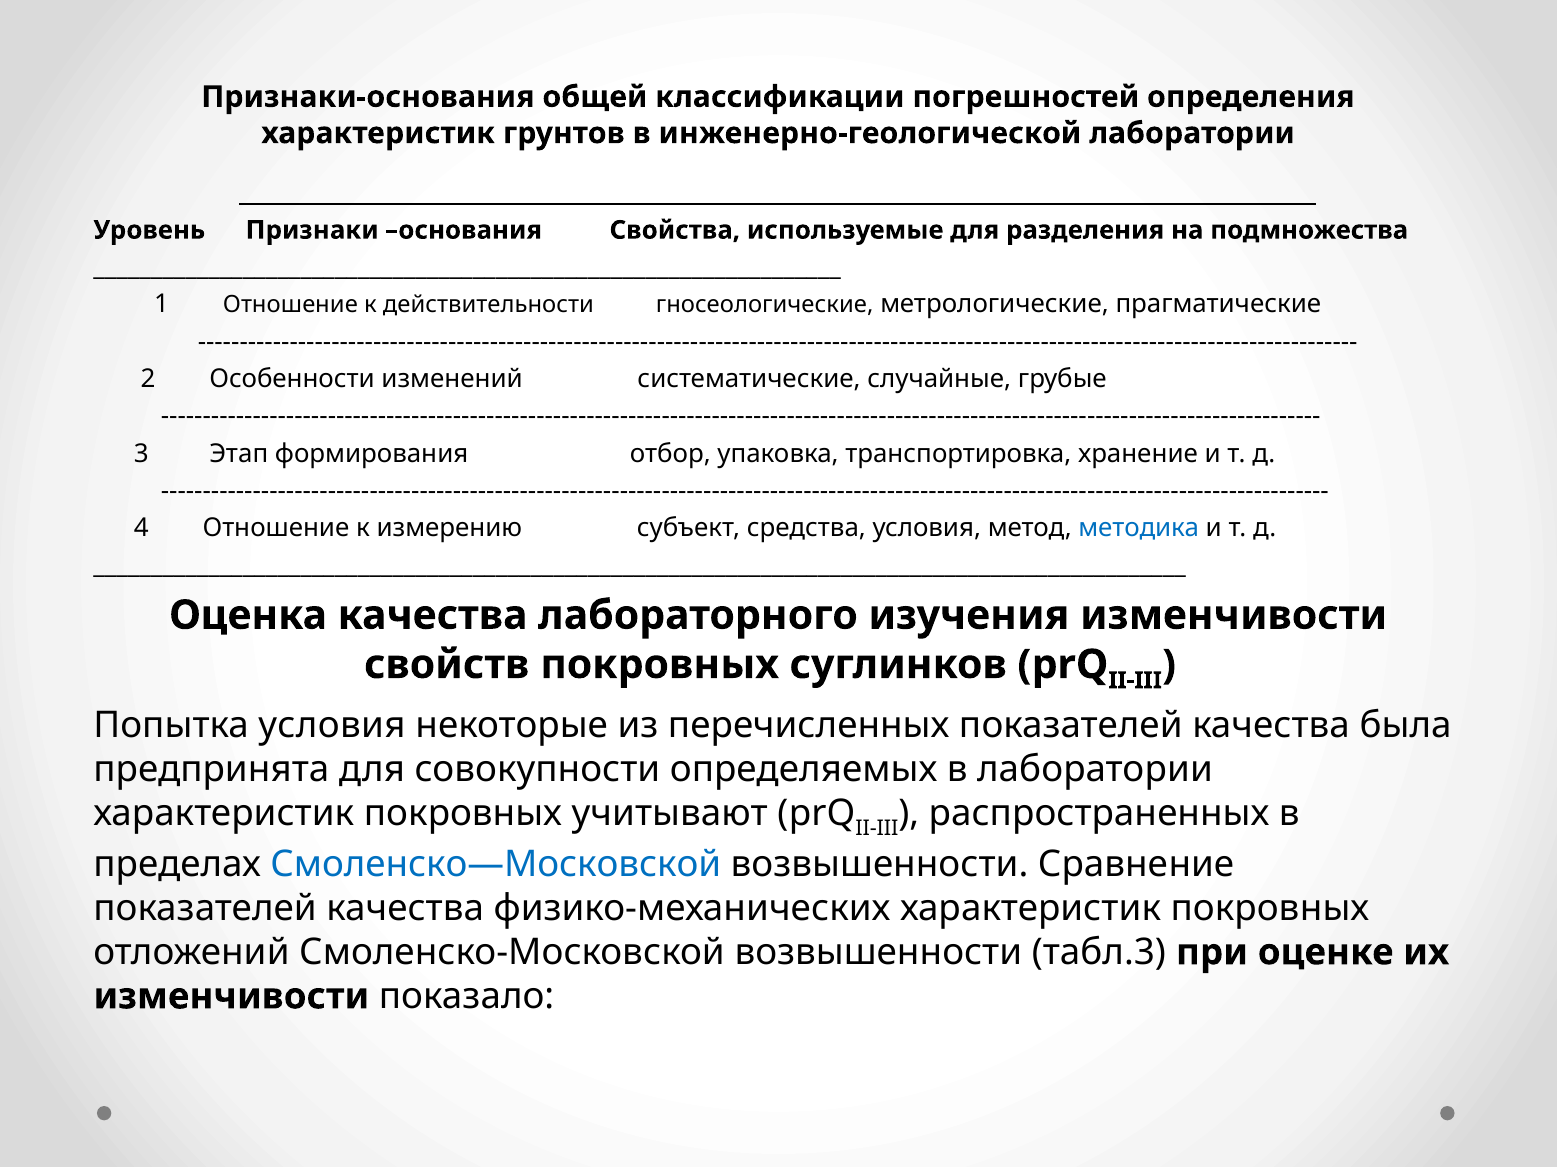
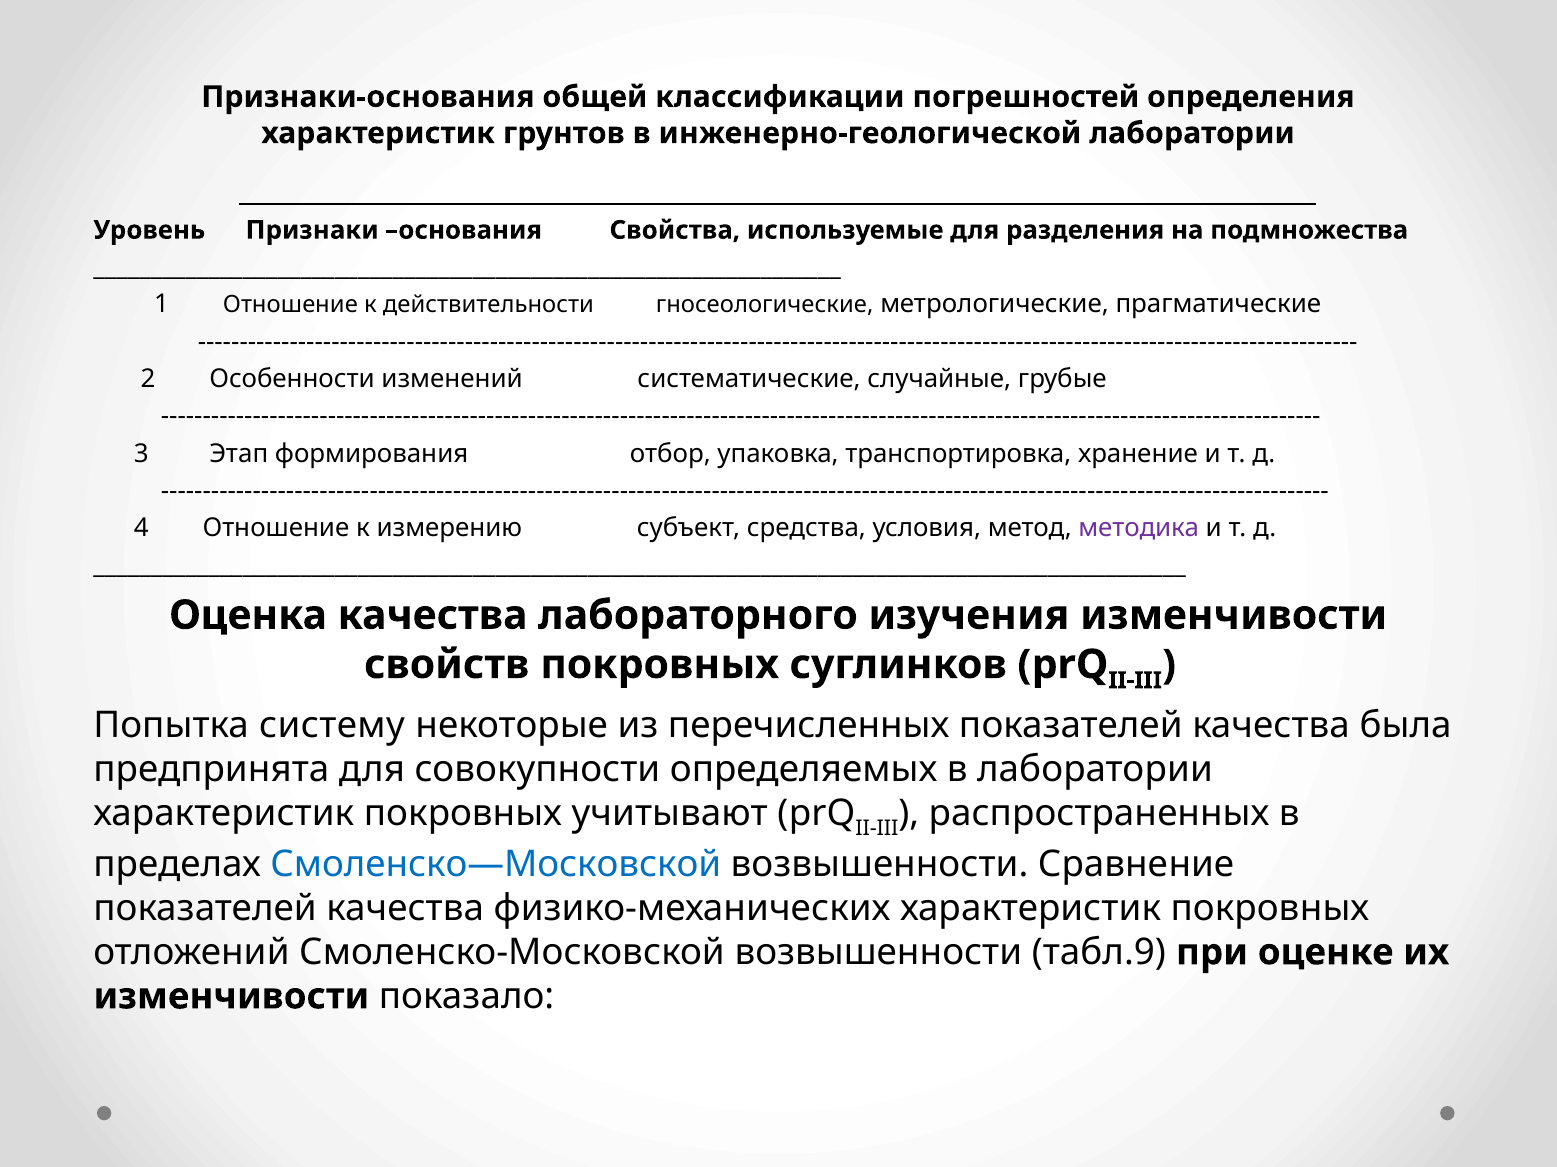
методика colour: blue -> purple (1139, 528)
Попытка условия: условия -> систему (332, 726)
табл.3: табл.3 -> табл.9 (1099, 953)
